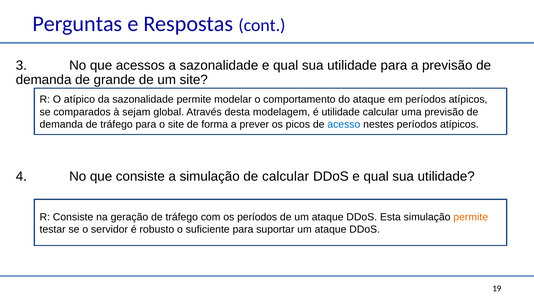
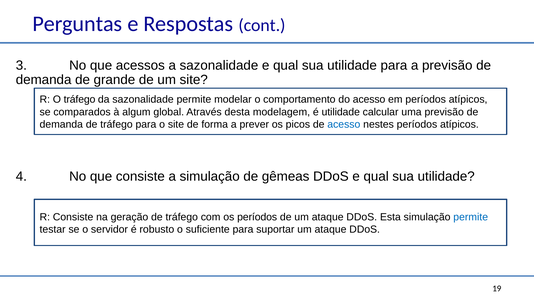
O atípico: atípico -> tráfego (80, 100)
do ataque: ataque -> acesso (369, 100)
sejam: sejam -> algum (136, 112)
de calcular: calcular -> gêmeas (286, 177)
permite colour: orange -> blue (471, 217)
